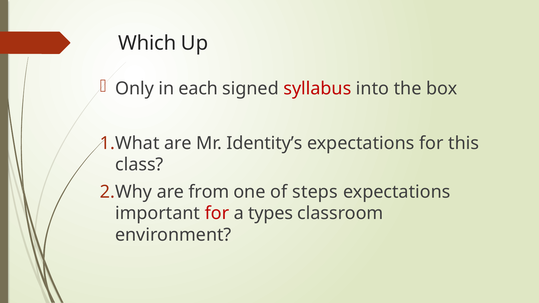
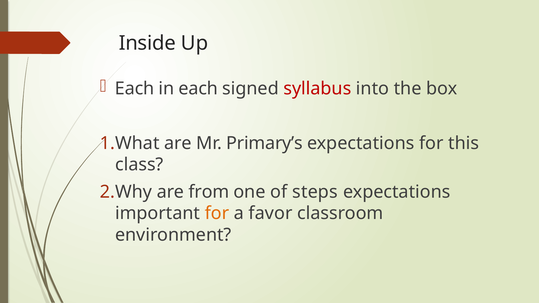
Which: Which -> Inside (147, 43)
Only: Only -> Each (135, 89)
Identity’s: Identity’s -> Primary’s (265, 143)
for colour: red -> orange (217, 214)
types: types -> favor (271, 214)
